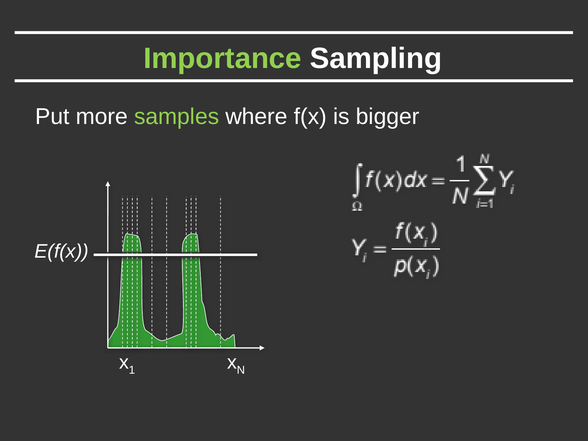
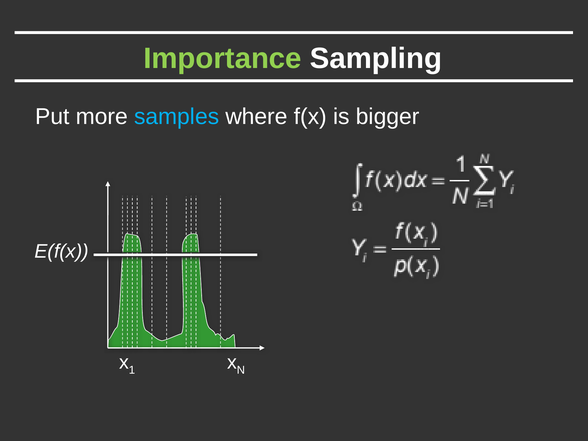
samples colour: light green -> light blue (177, 116)
